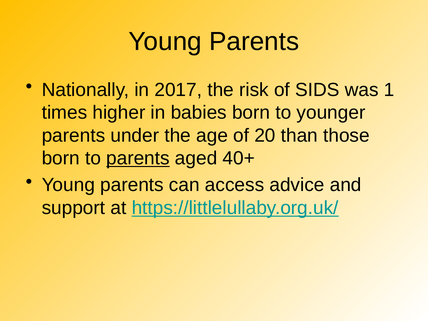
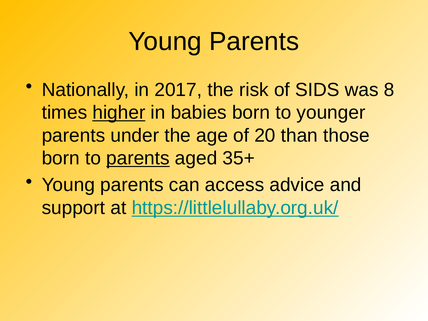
1: 1 -> 8 (389, 90)
higher underline: none -> present (119, 113)
40+: 40+ -> 35+ (239, 158)
